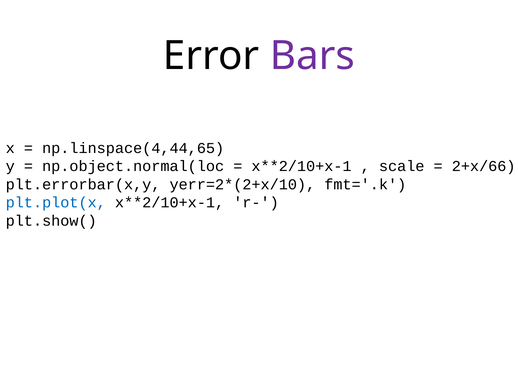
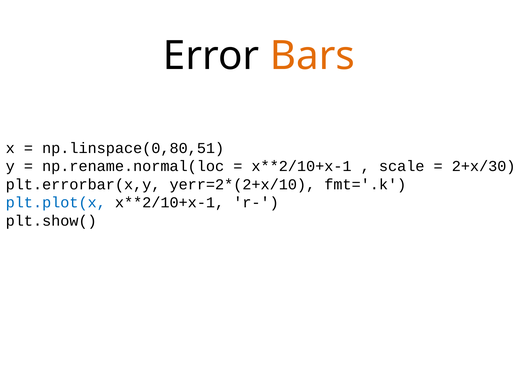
Bars colour: purple -> orange (312, 56)
np.linspace(4,44,65: np.linspace(4,44,65 -> np.linspace(0,80,51 (133, 148)
np.object.normal(loc: np.object.normal(loc -> np.rename.normal(loc (133, 166)
2+x/66: 2+x/66 -> 2+x/30 (484, 166)
